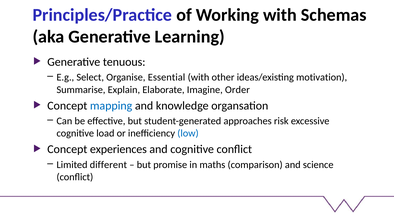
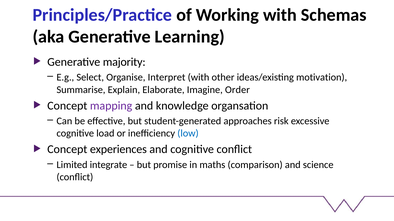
tenuous: tenuous -> majority (124, 62)
Essential: Essential -> Interpret (167, 78)
mapping colour: blue -> purple (111, 106)
different: different -> integrate (108, 165)
